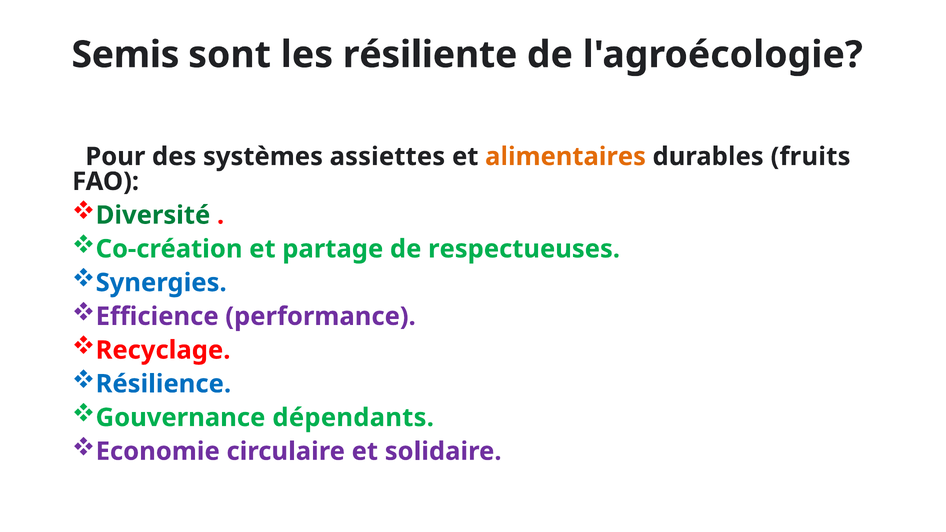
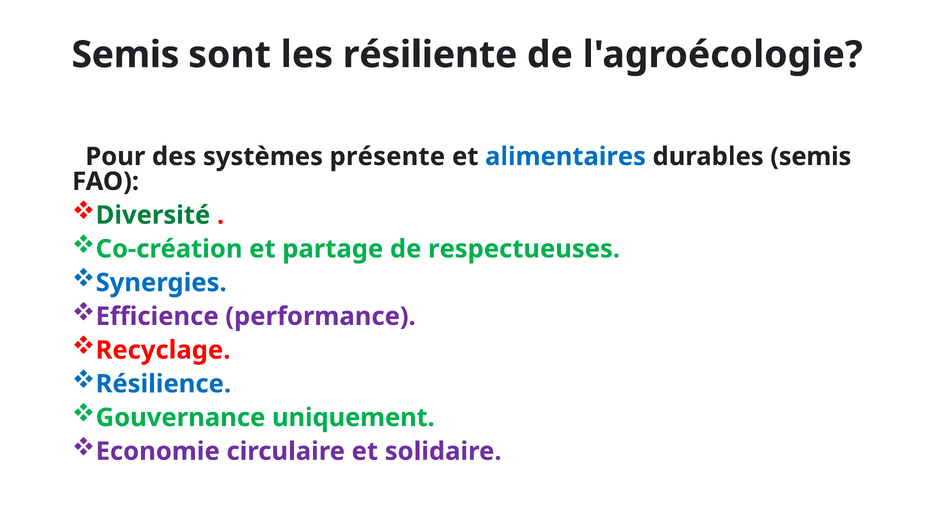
assiettes: assiettes -> présente (387, 157)
alimentaires colour: orange -> blue (566, 157)
durables fruits: fruits -> semis (811, 157)
dépendants: dépendants -> uniquement (353, 418)
